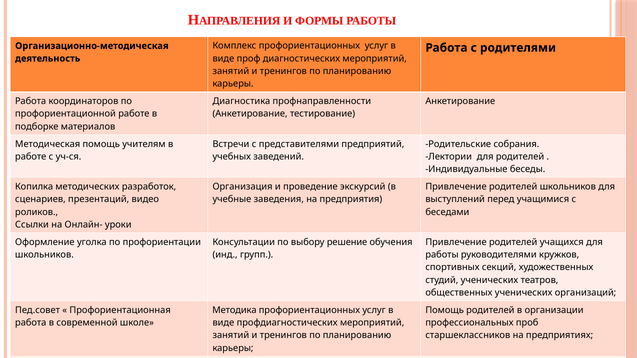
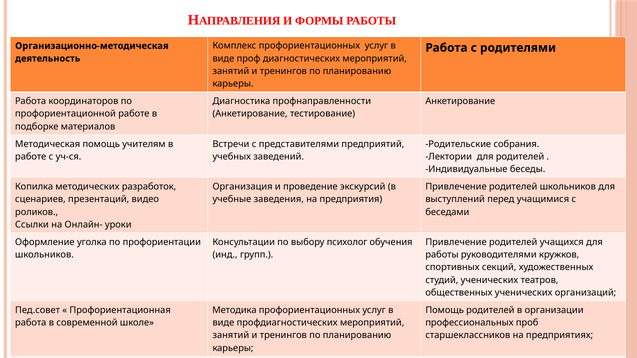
решение: решение -> психолог (347, 242)
